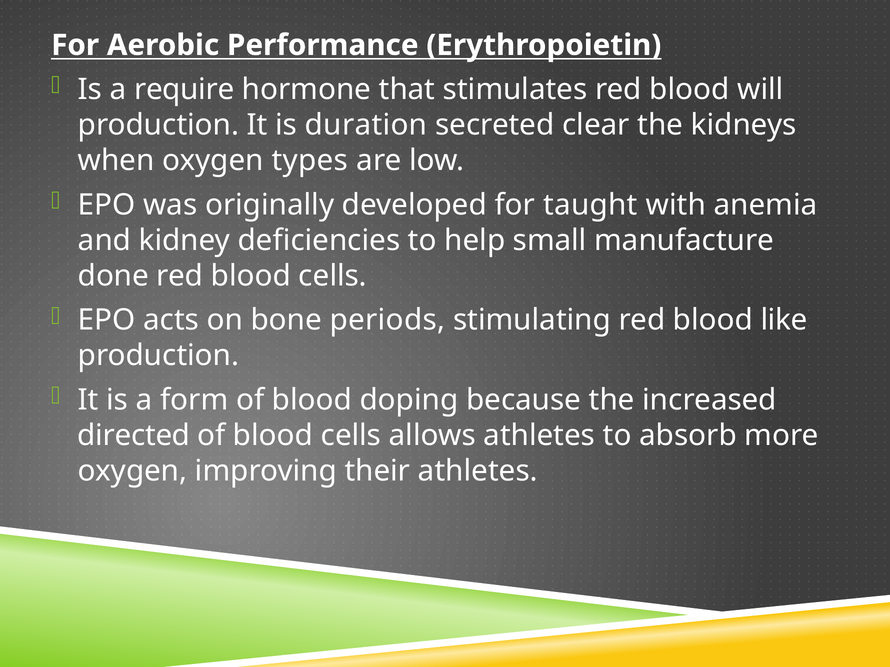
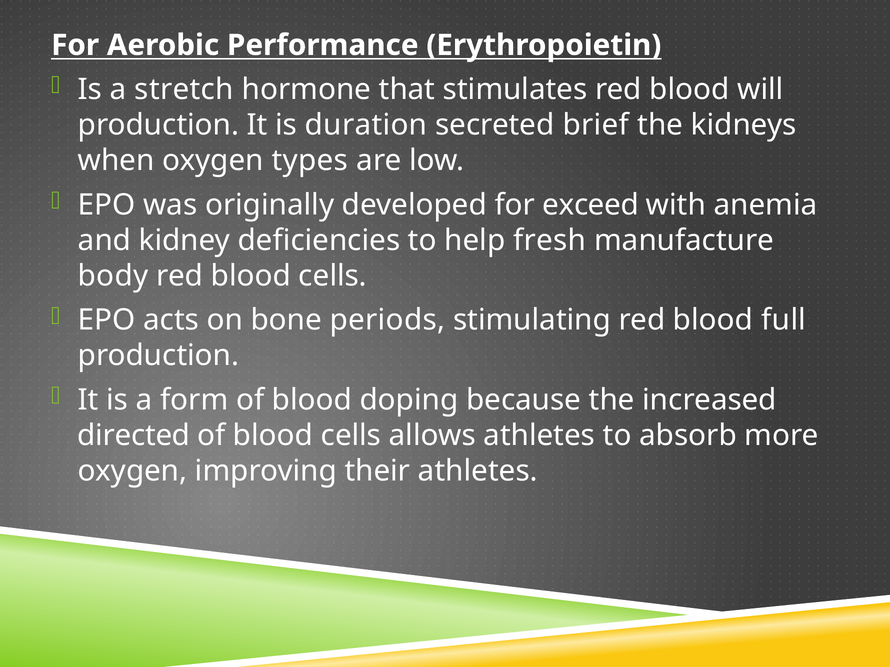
require: require -> stretch (184, 89)
clear: clear -> brief (596, 125)
taught: taught -> exceed (591, 205)
small: small -> fresh (550, 240)
done: done -> body (113, 276)
like: like -> full (784, 320)
